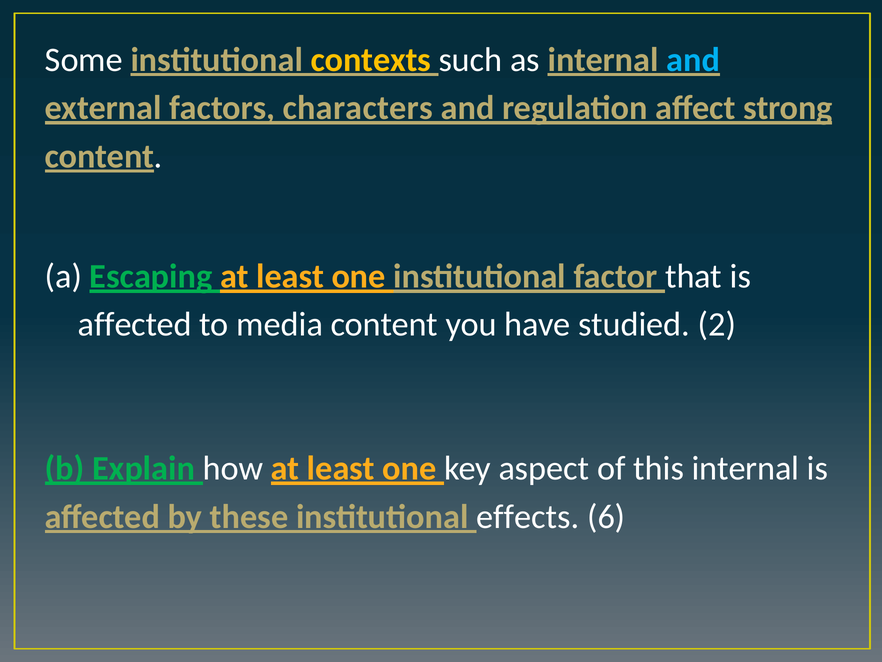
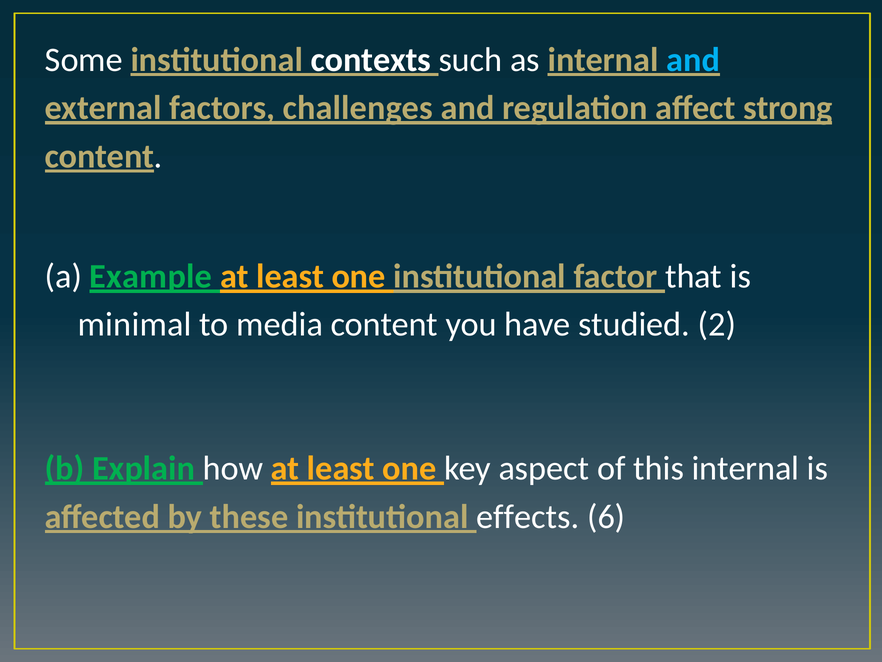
contexts colour: yellow -> white (371, 60)
characters: characters -> challenges (358, 108)
Escaping: Escaping -> Example (151, 276)
affected: affected -> minimal (135, 324)
